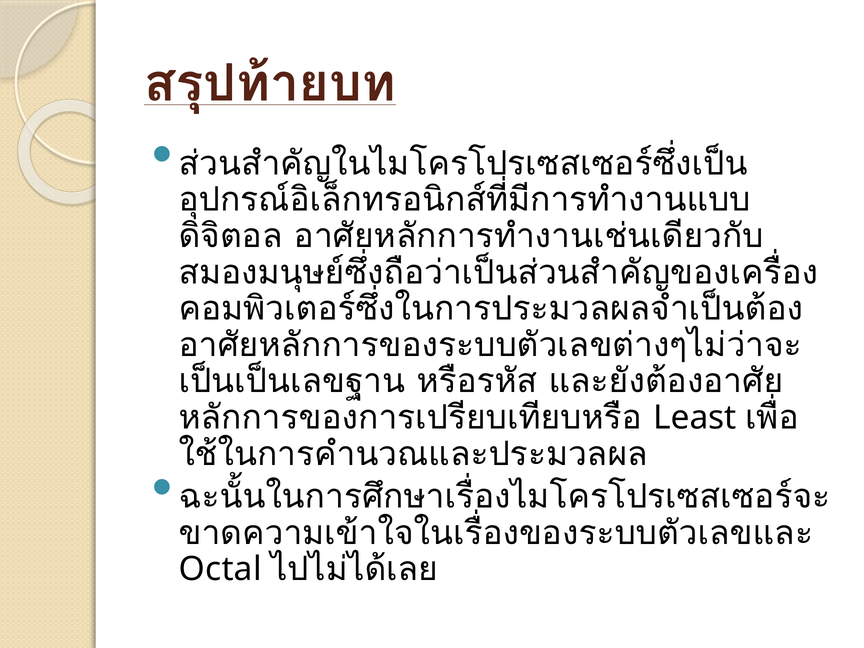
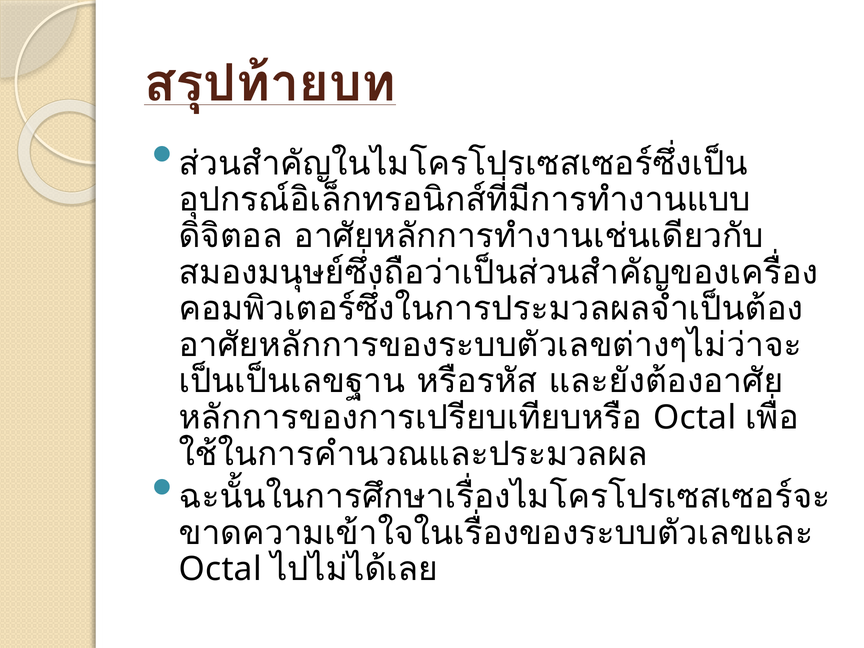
Least: Least -> Octal (695, 418)
